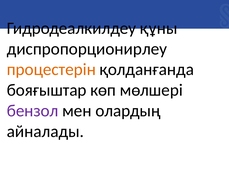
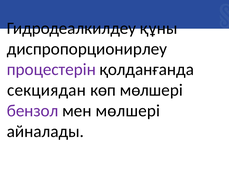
процестерін colour: orange -> purple (51, 69)
бояғыштар: бояғыштар -> секциядан (46, 90)
мен олардың: олардың -> мөлшері (128, 111)
